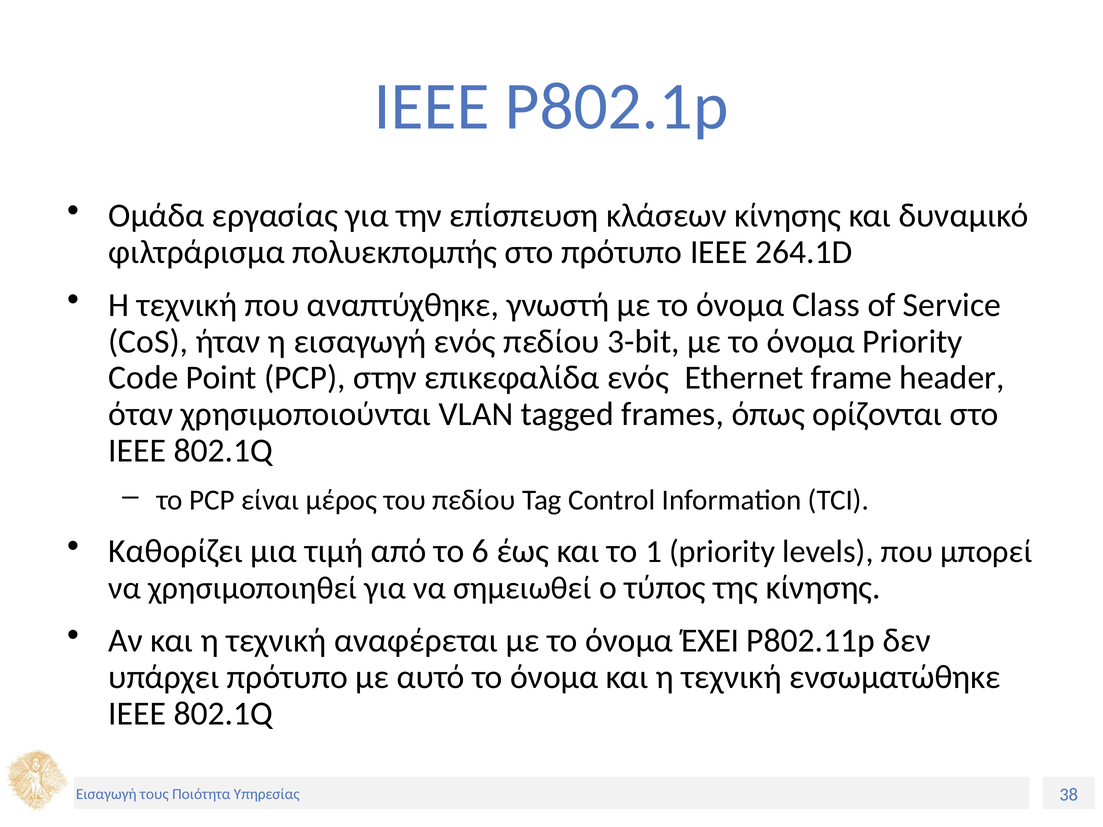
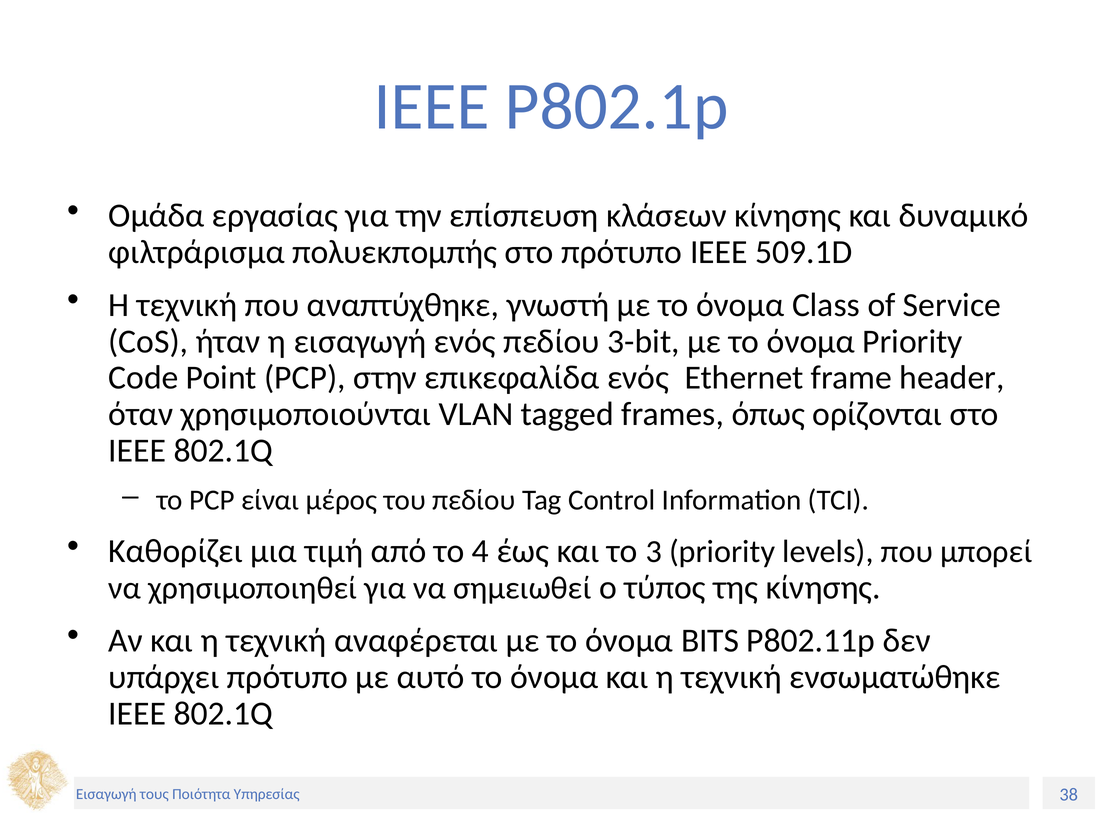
264.1D: 264.1D -> 509.1D (804, 252)
6: 6 -> 4 (480, 552)
1: 1 -> 3 (654, 552)
ΈΧΕΙ: ΈΧΕΙ -> BITS (710, 641)
